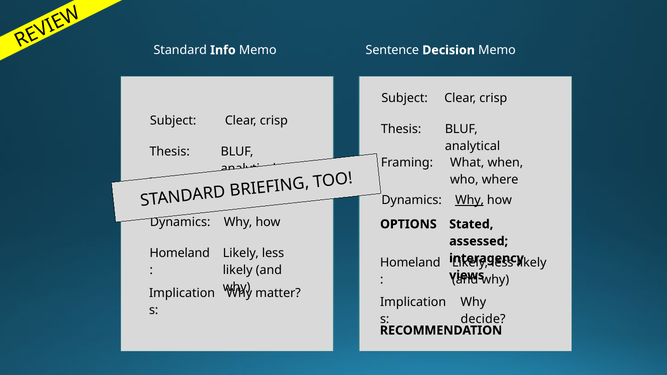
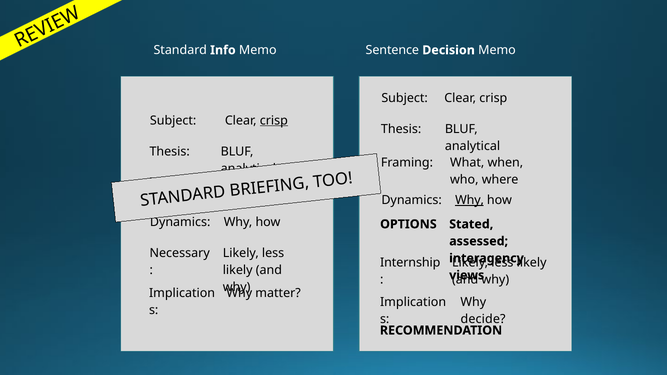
crisp underline: none -> present (274, 120)
Homeland: Homeland -> Necessary (180, 253)
Homeland: Homeland -> Internship (410, 263)
